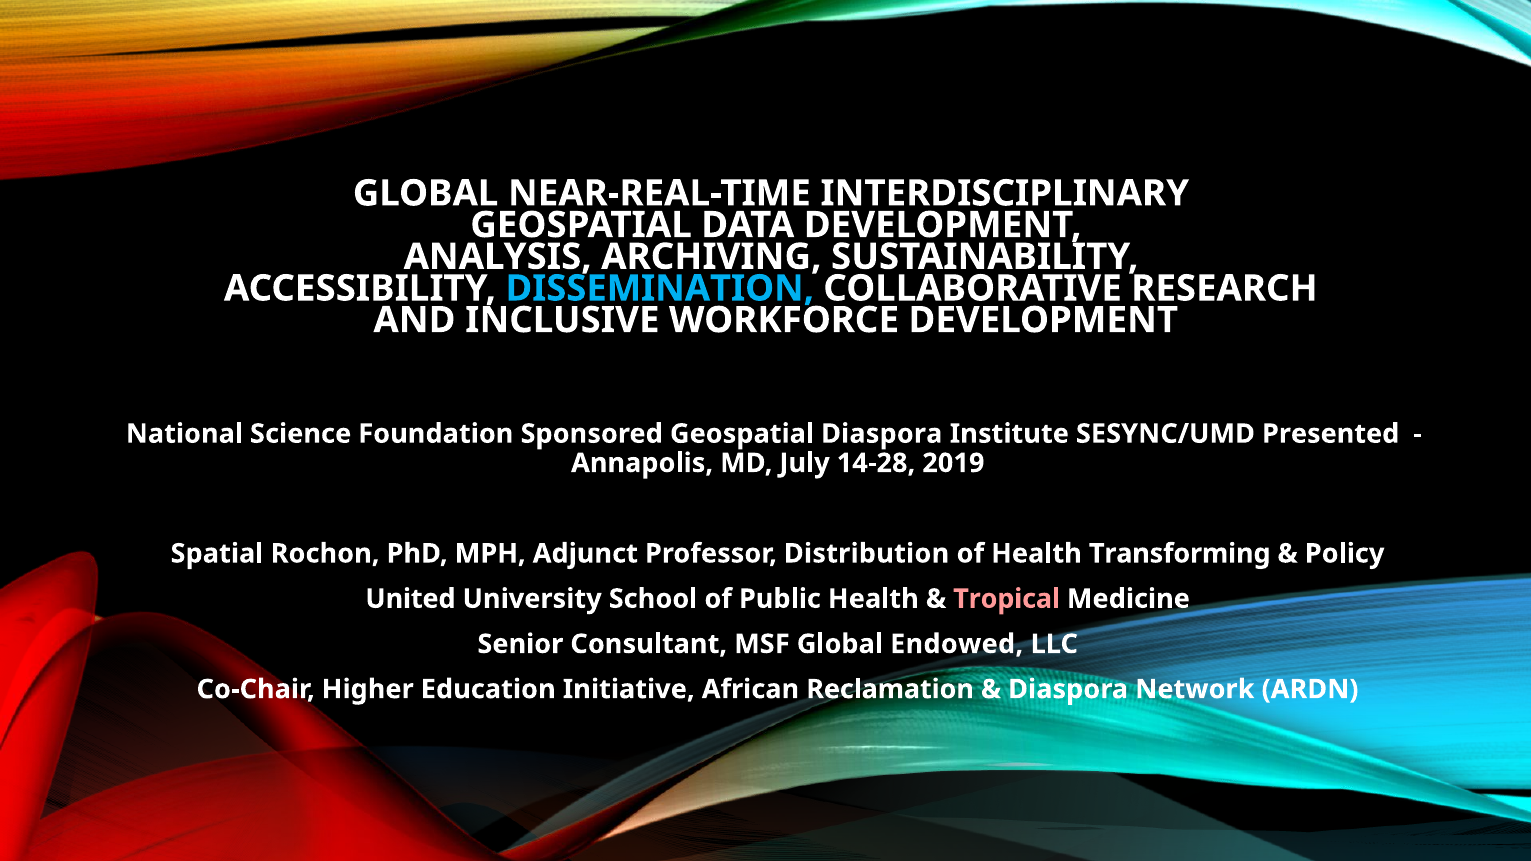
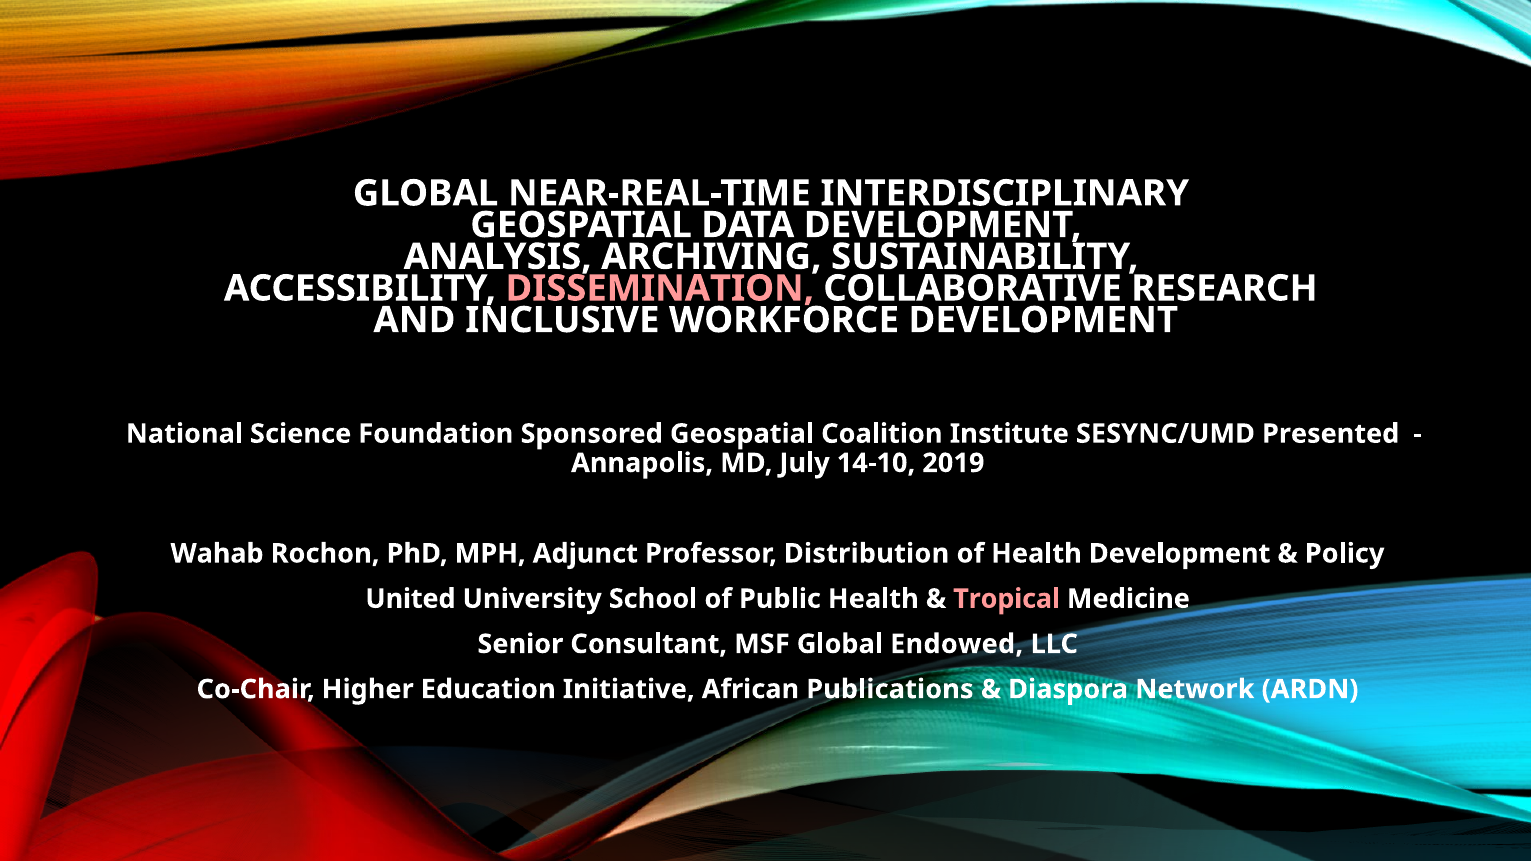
DISSEMINATION colour: light blue -> pink (660, 288)
Geospatial Diaspora: Diaspora -> Coalition (882, 434)
14-28: 14-28 -> 14-10 (876, 463)
Spatial: Spatial -> Wahab (217, 554)
Health Transforming: Transforming -> Development (1180, 554)
Reclamation: Reclamation -> Publications (890, 689)
